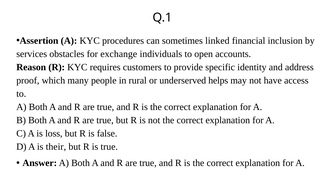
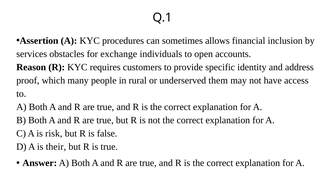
linked: linked -> allows (217, 41)
helps: helps -> them (218, 80)
loss: loss -> risk (54, 133)
